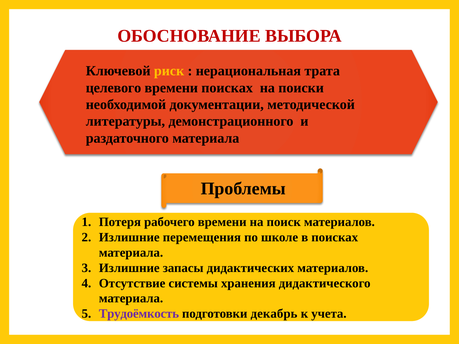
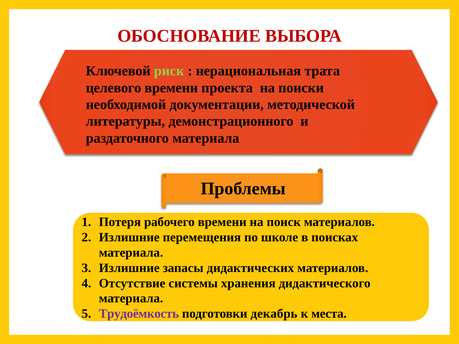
риск colour: yellow -> light green (169, 71)
времени поисках: поисках -> проекта (227, 88)
учета: учета -> места (329, 314)
